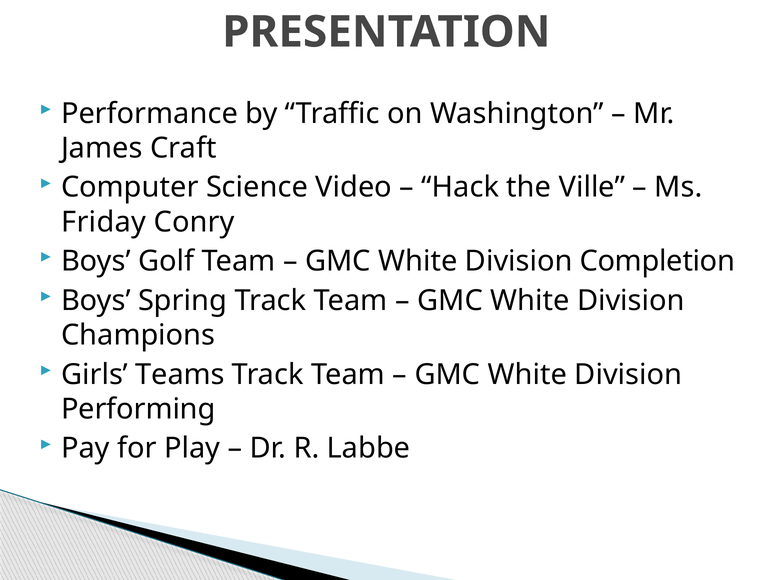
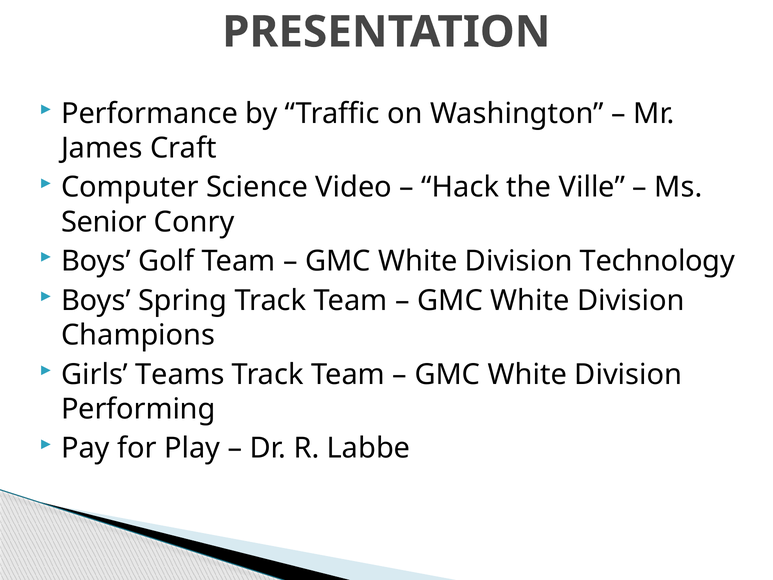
Friday: Friday -> Senior (104, 222)
Completion: Completion -> Technology (657, 261)
